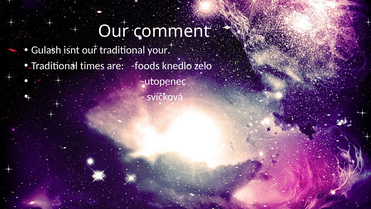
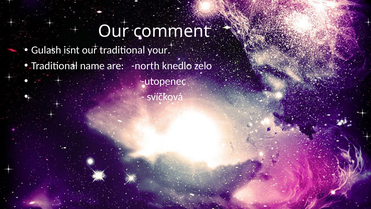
times: times -> name (92, 66)
foods: foods -> north (145, 66)
